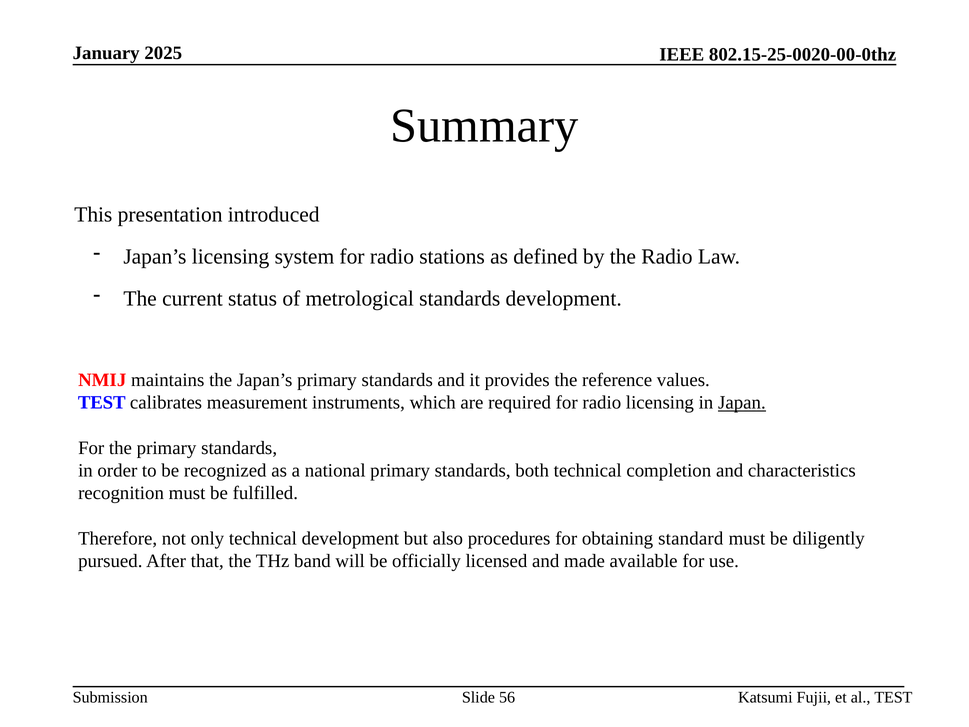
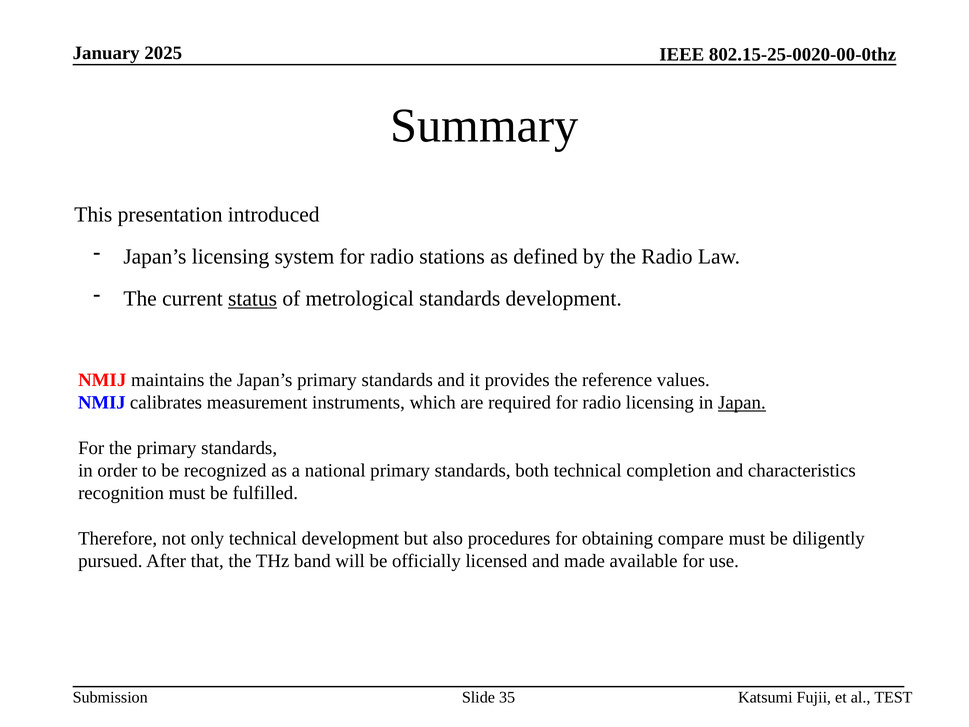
status underline: none -> present (253, 299)
TEST: TEST -> NMIJ (102, 403)
standard: standard -> compare (691, 538)
56: 56 -> 35 (507, 697)
